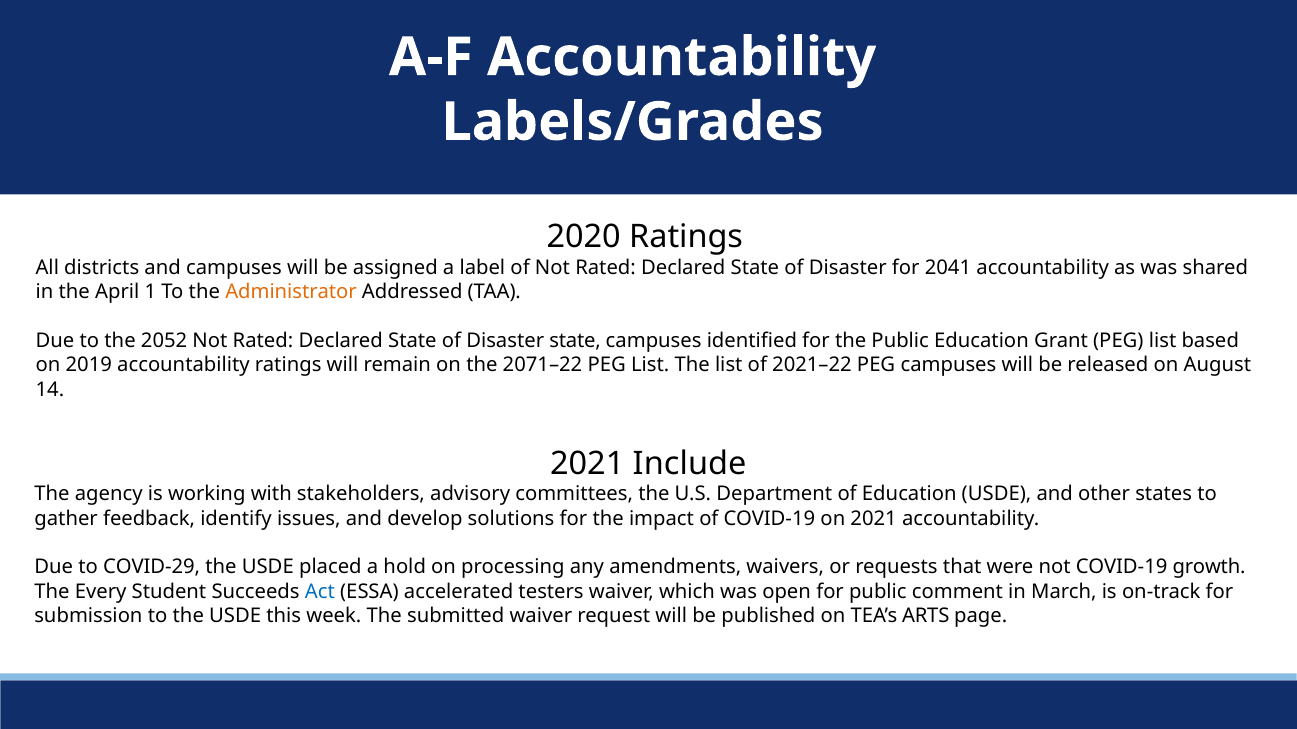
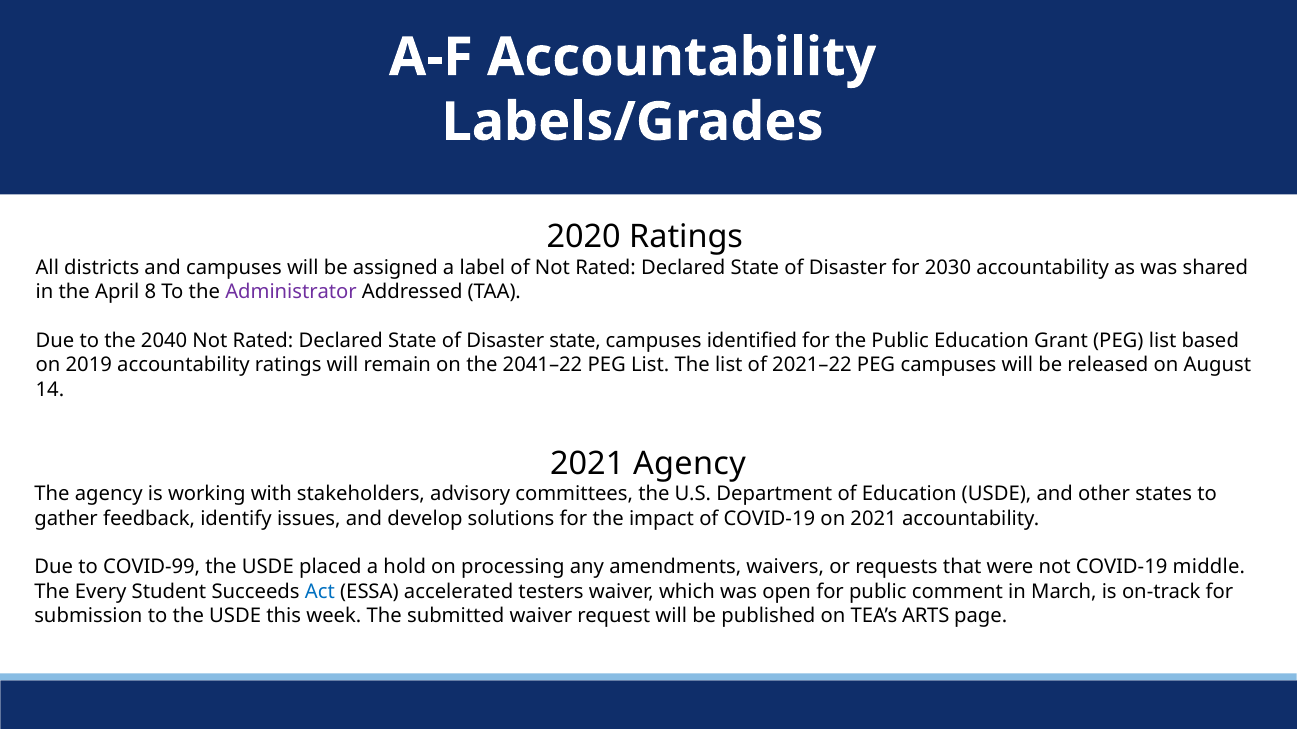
2041: 2041 -> 2030 (948, 268)
1: 1 -> 8 (150, 293)
Administrator colour: orange -> purple (291, 293)
2052: 2052 -> 2040 (164, 341)
2071–22: 2071–22 -> 2041–22 (543, 365)
2021 Include: Include -> Agency (690, 464)
COVID-29: COVID-29 -> COVID-99 (152, 568)
growth: growth -> middle (1209, 568)
